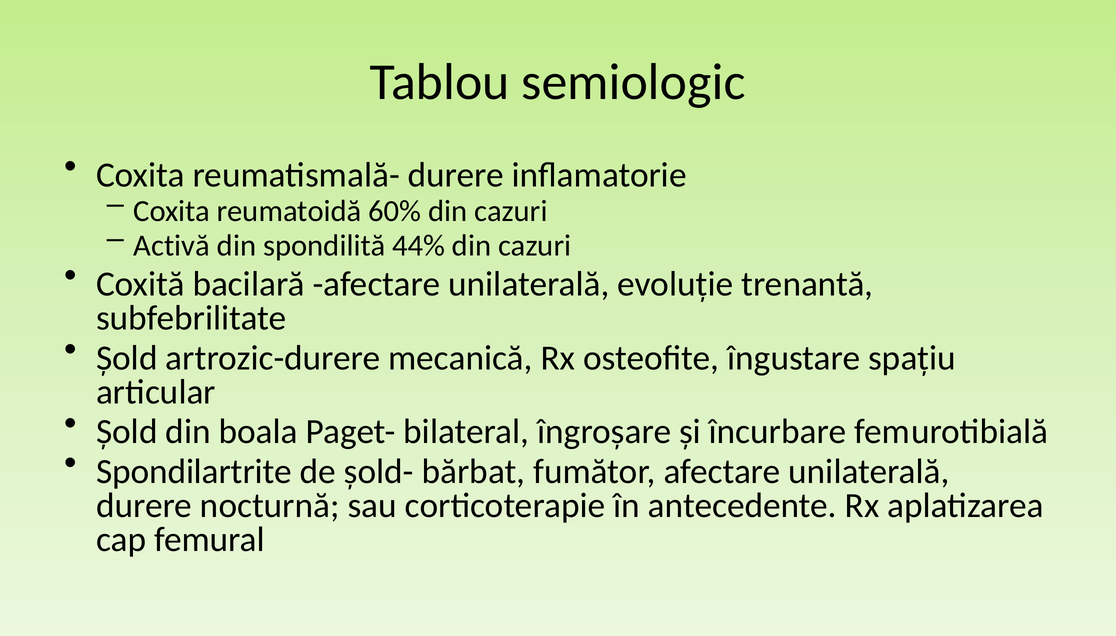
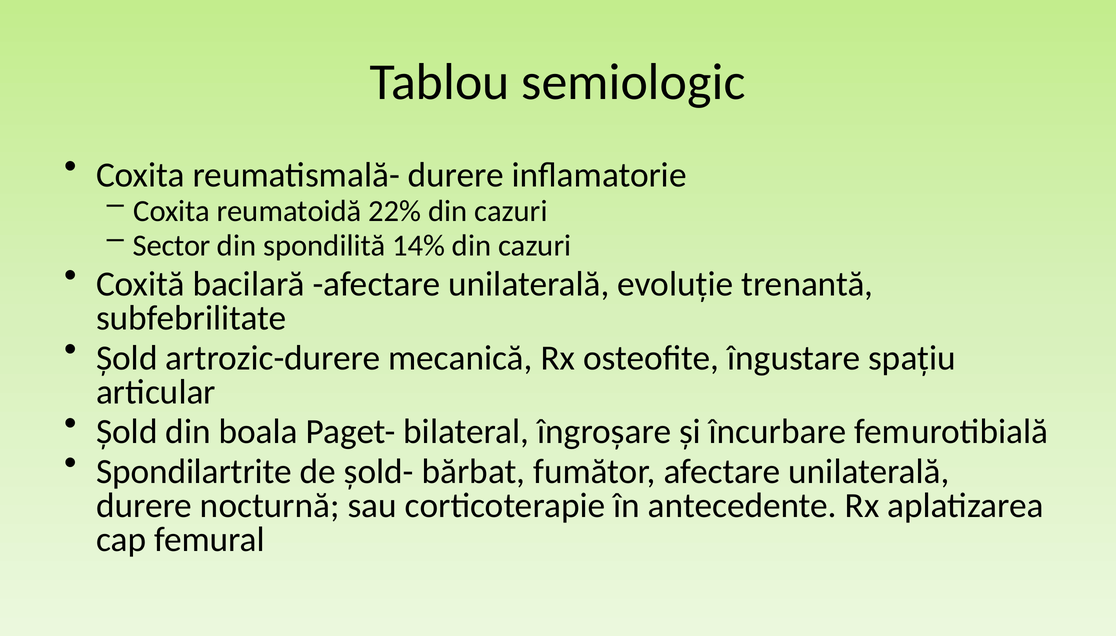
60%: 60% -> 22% (395, 211)
Activă: Activă -> Sector (172, 246)
44%: 44% -> 14% (419, 246)
